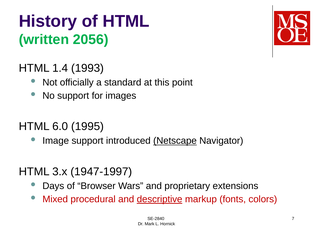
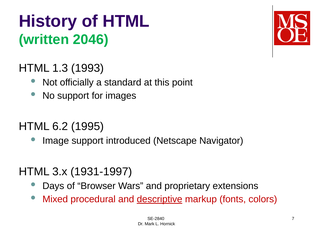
2056: 2056 -> 2046 (91, 40)
1.4: 1.4 -> 1.3 (60, 68)
6.0: 6.0 -> 6.2 (60, 126)
Netscape underline: present -> none (175, 141)
1947-1997: 1947-1997 -> 1931-1997 (101, 171)
